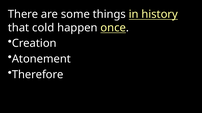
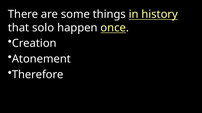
cold: cold -> solo (43, 28)
